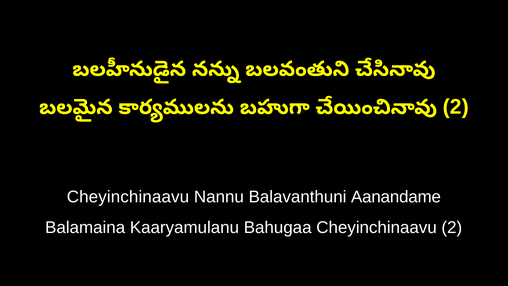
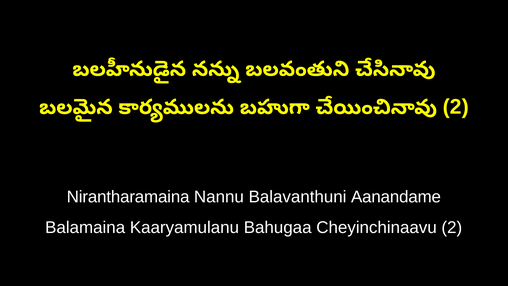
Cheyinchinaavu: Cheyinchinaavu -> Nirantharamaina (128, 197)
